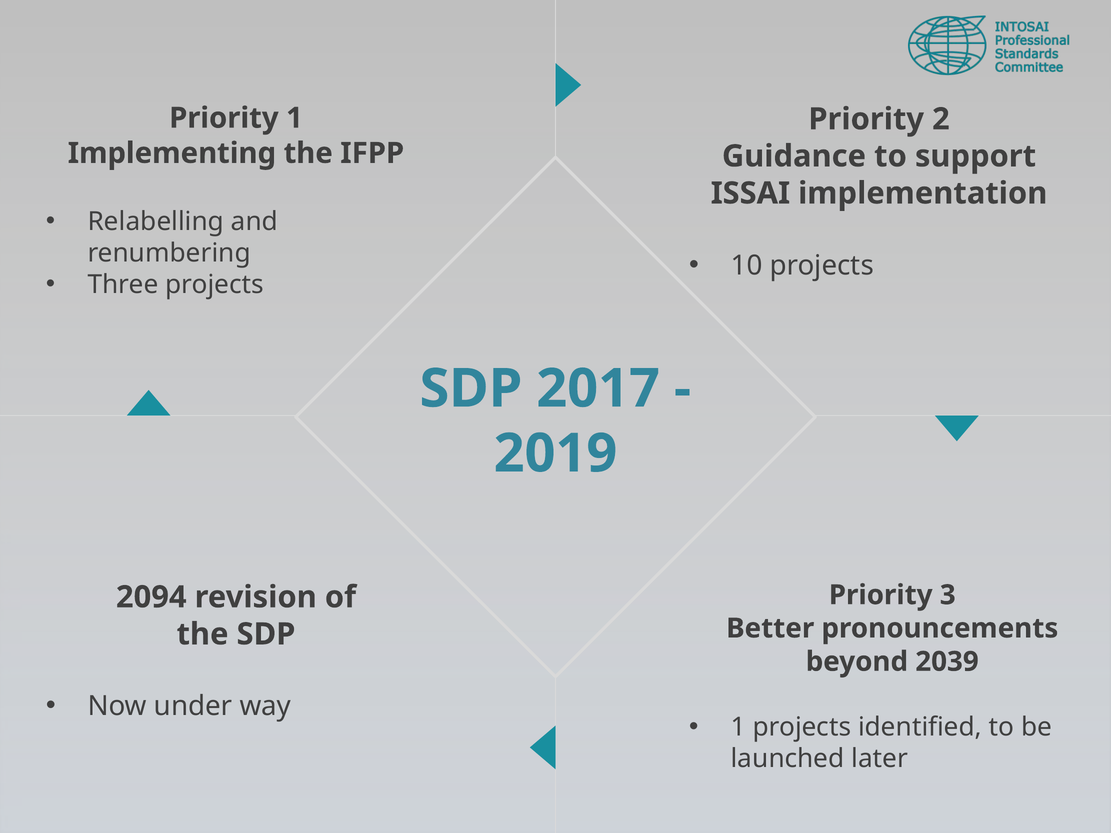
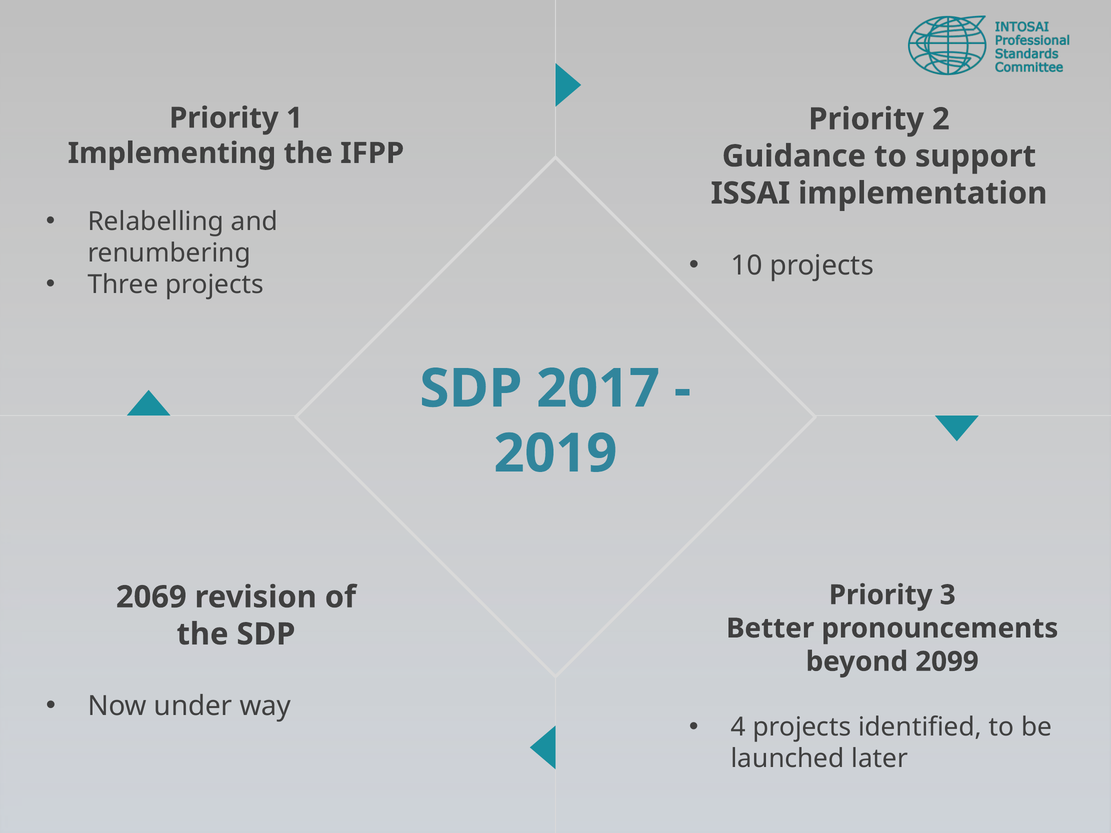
2094: 2094 -> 2069 (151, 597)
2039: 2039 -> 2099 (947, 662)
1: 1 -> 4 (738, 727)
